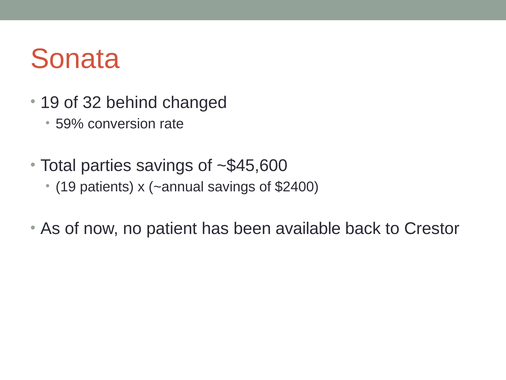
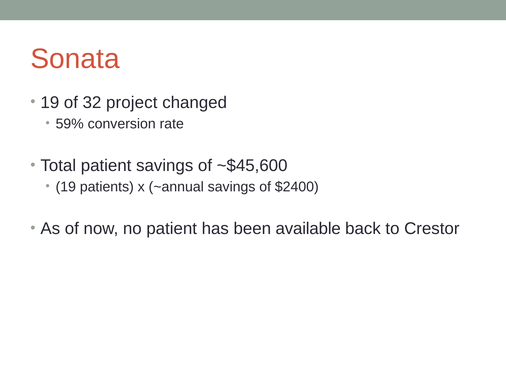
behind: behind -> project (132, 102)
Total parties: parties -> patient (106, 165)
